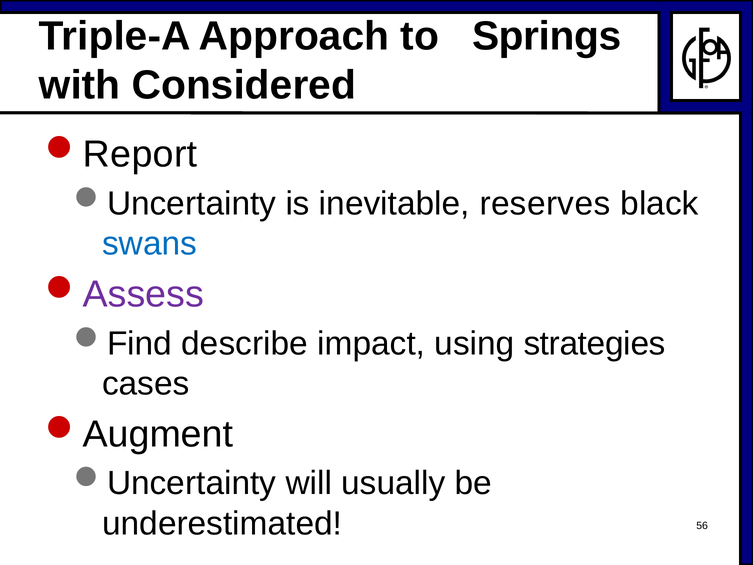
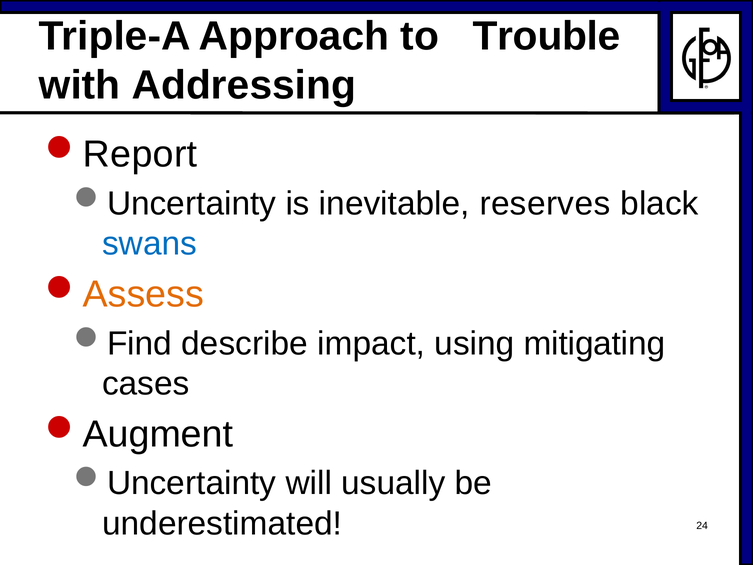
Springs: Springs -> Trouble (547, 36)
Considered: Considered -> Addressing (244, 85)
Assess colour: purple -> orange (143, 294)
strategies: strategies -> mitigating (594, 343)
56: 56 -> 24 (702, 525)
